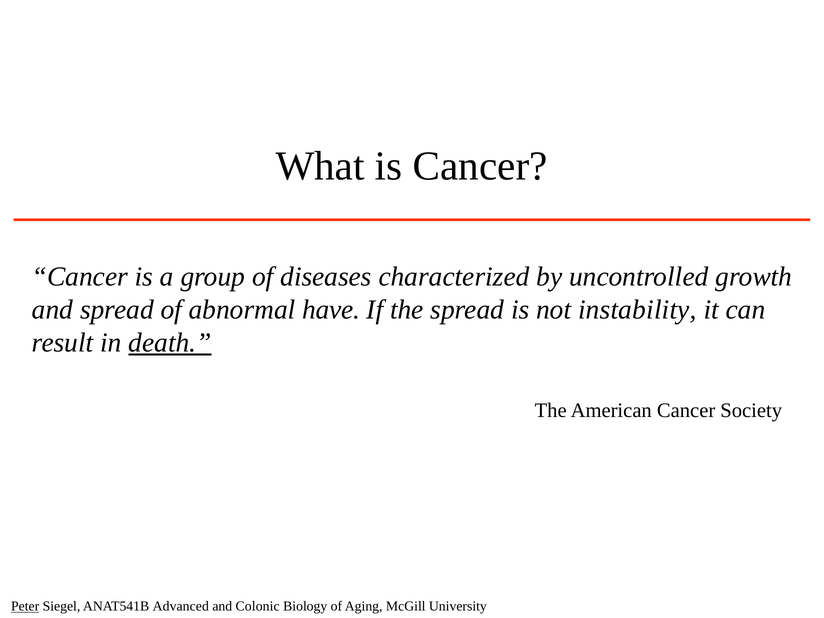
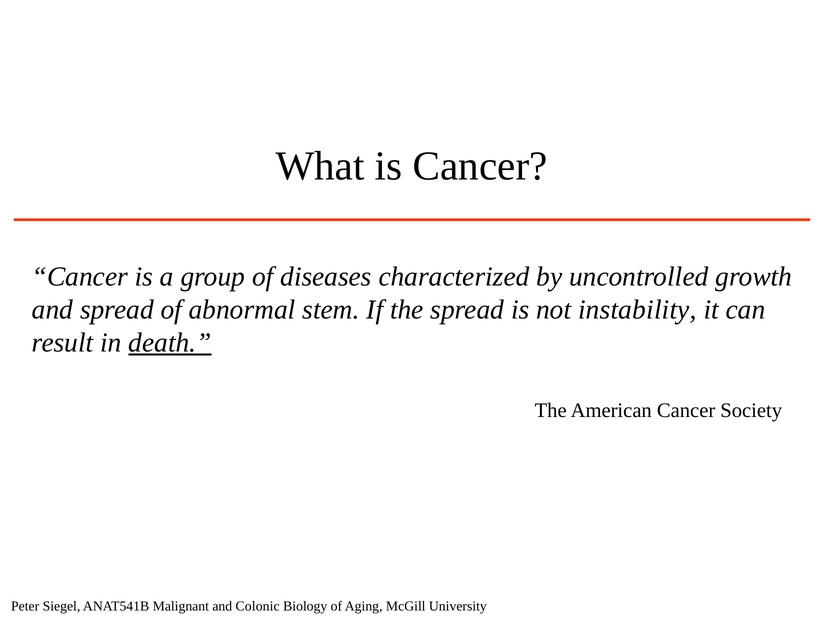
have: have -> stem (331, 310)
Peter underline: present -> none (25, 606)
Advanced: Advanced -> Malignant (181, 606)
